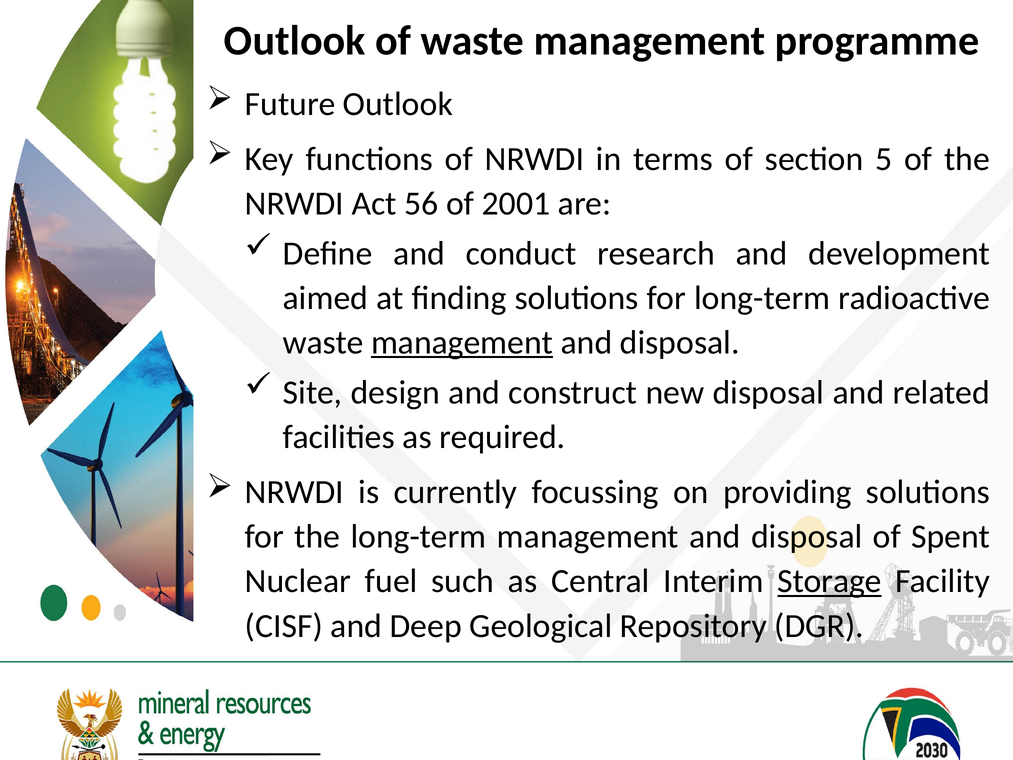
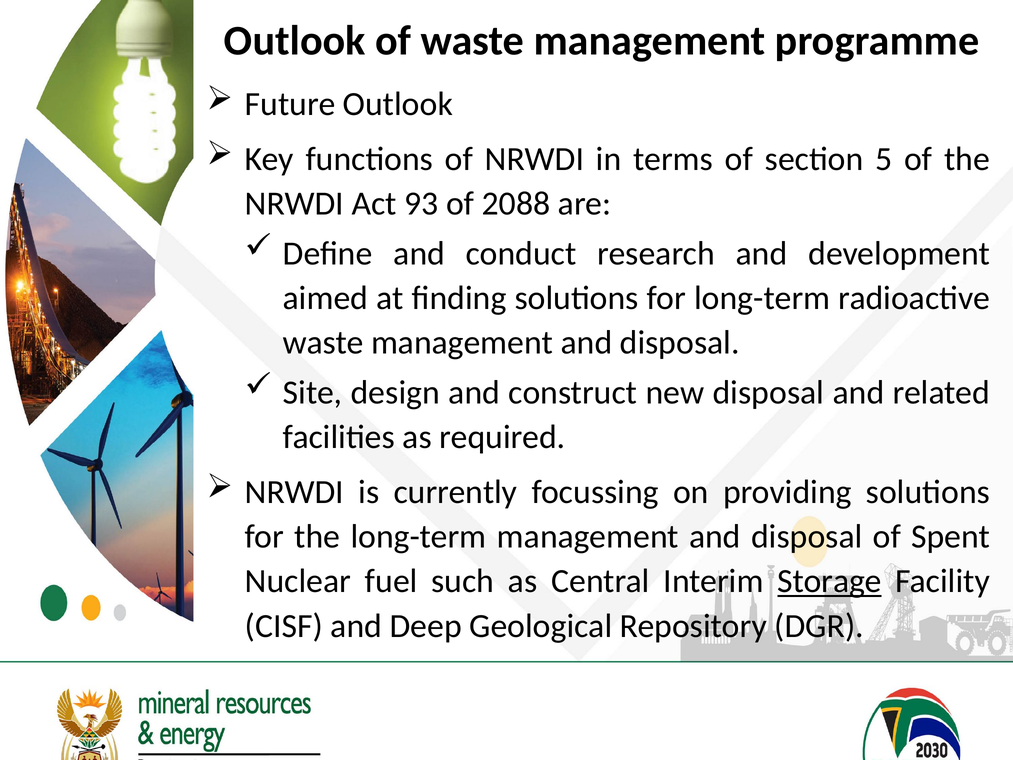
56: 56 -> 93 (421, 204)
2001: 2001 -> 2088 (516, 204)
management underline: present -> none (462, 343)
